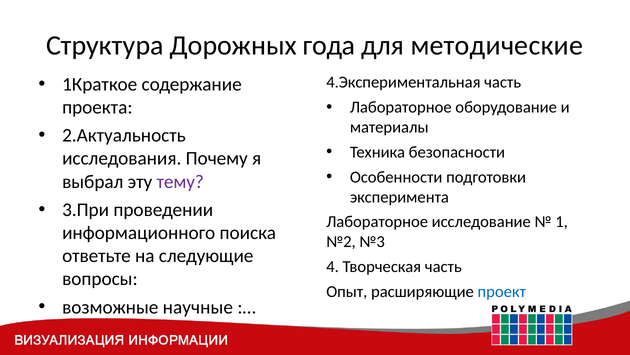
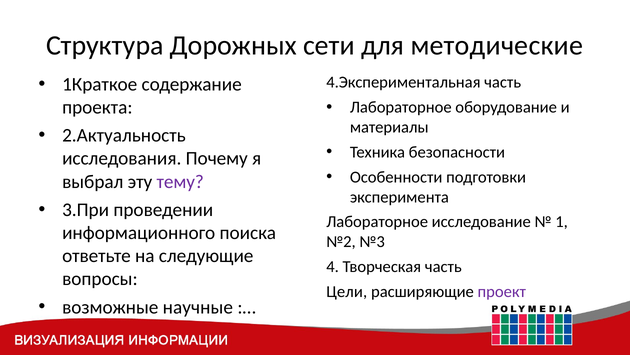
года: года -> сети (329, 46)
Опыт: Опыт -> Цели (347, 291)
проект colour: blue -> purple (502, 291)
